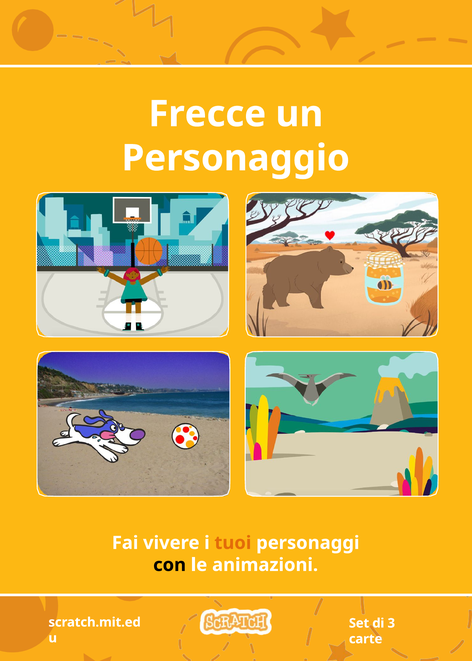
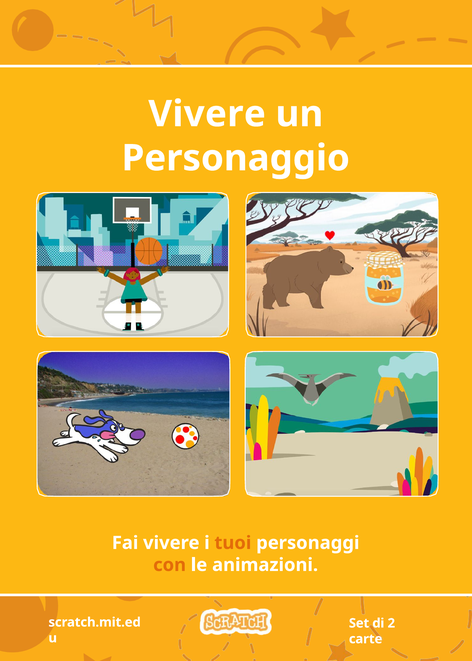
Frecce: Frecce -> Vivere (207, 114)
con colour: black -> orange (170, 565)
3: 3 -> 2 (391, 623)
